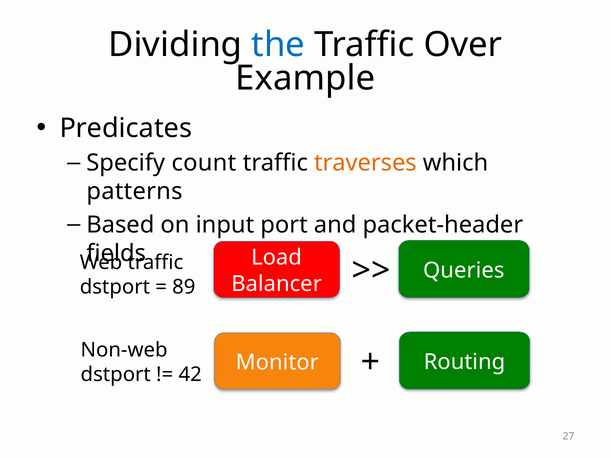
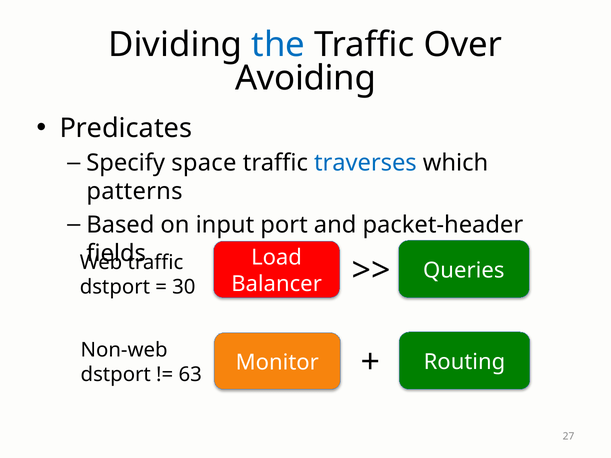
Example: Example -> Avoiding (306, 78)
count: count -> space (204, 163)
traverses colour: orange -> blue (365, 163)
89: 89 -> 30 (184, 287)
42: 42 -> 63 (190, 375)
